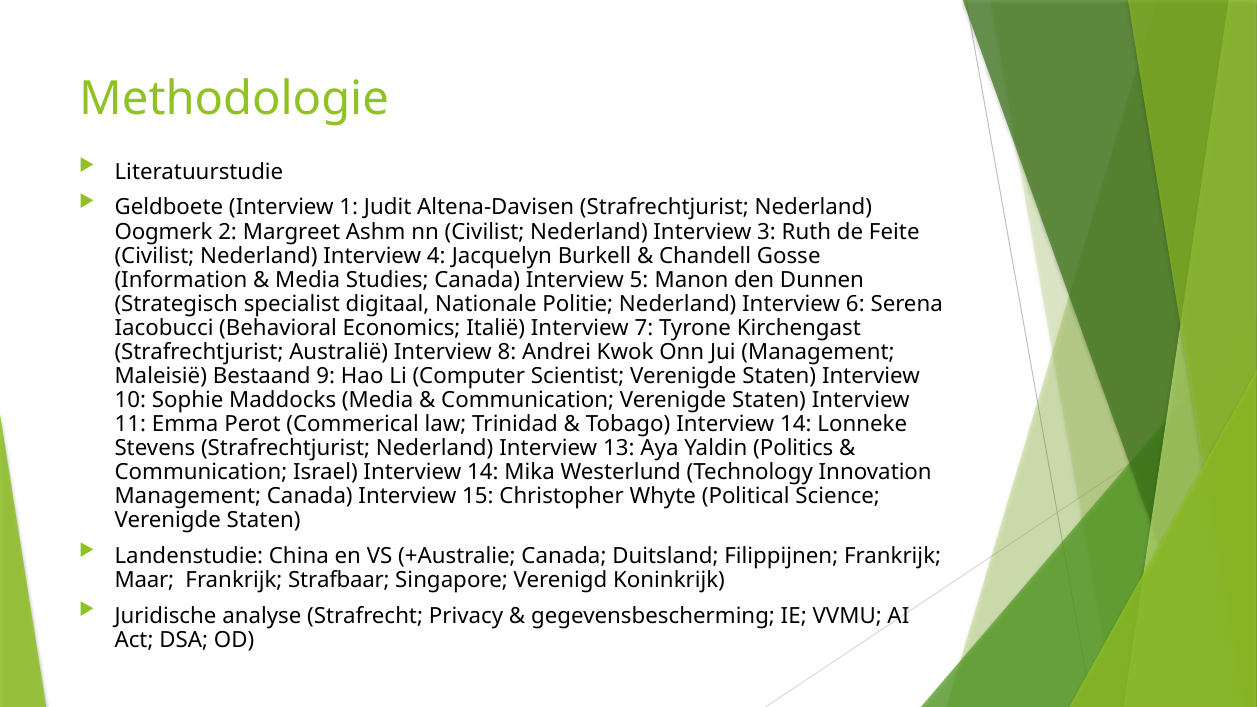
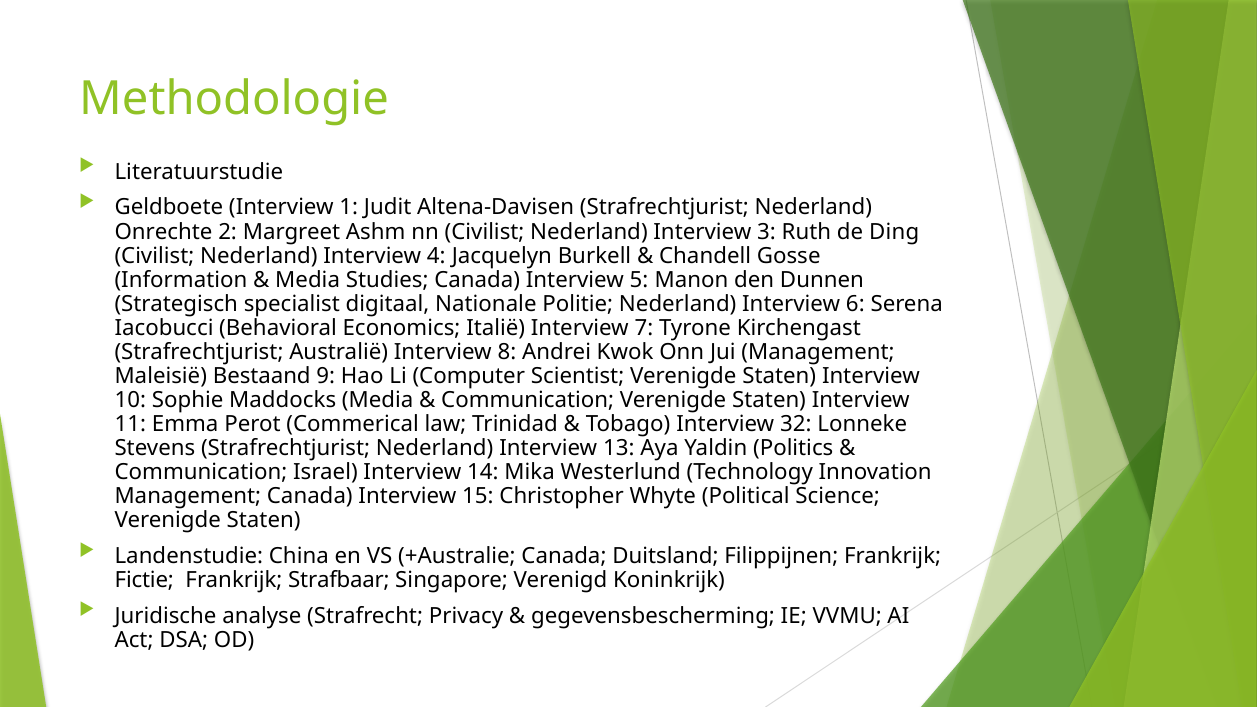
Oogmerk: Oogmerk -> Onrechte (164, 232)
Feite: Feite -> Ding (894, 232)
Tobago Interview 14: 14 -> 32 (796, 424)
Maar: Maar -> Fictie (144, 580)
